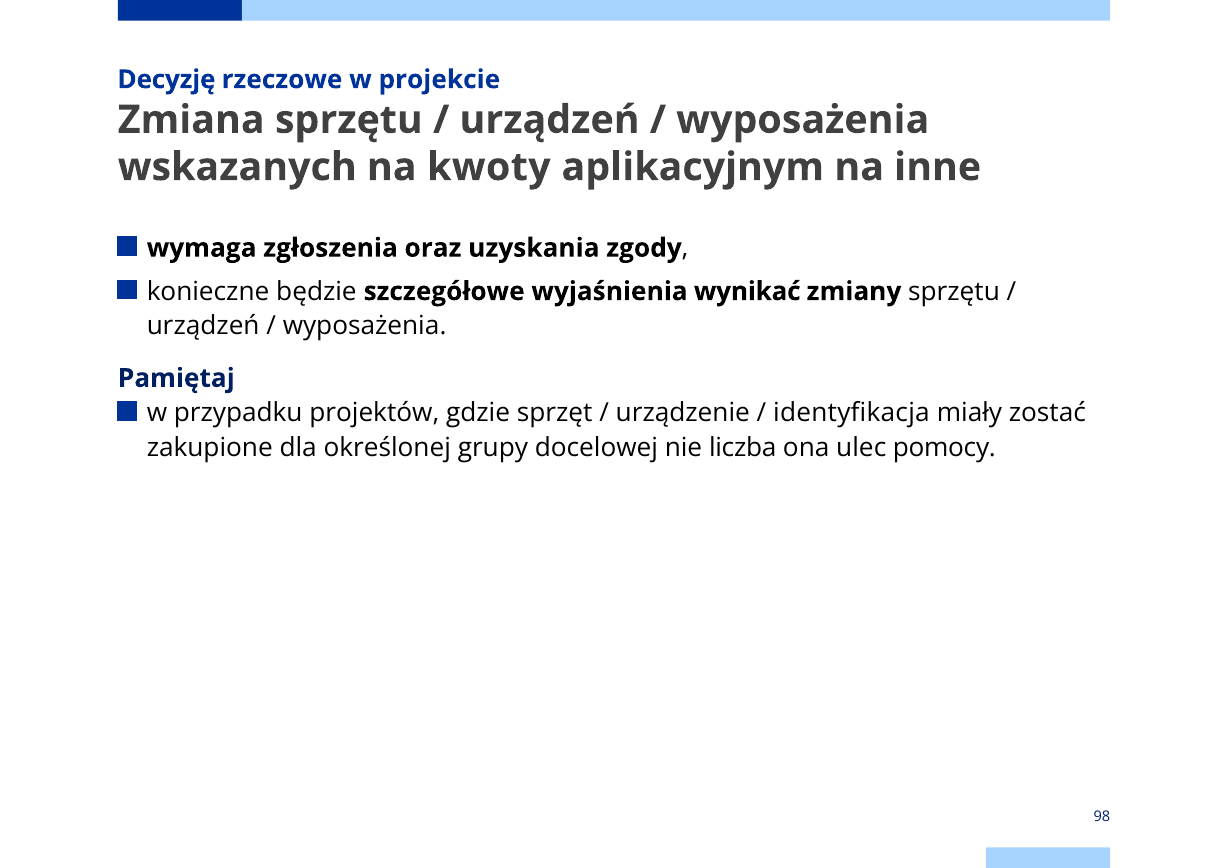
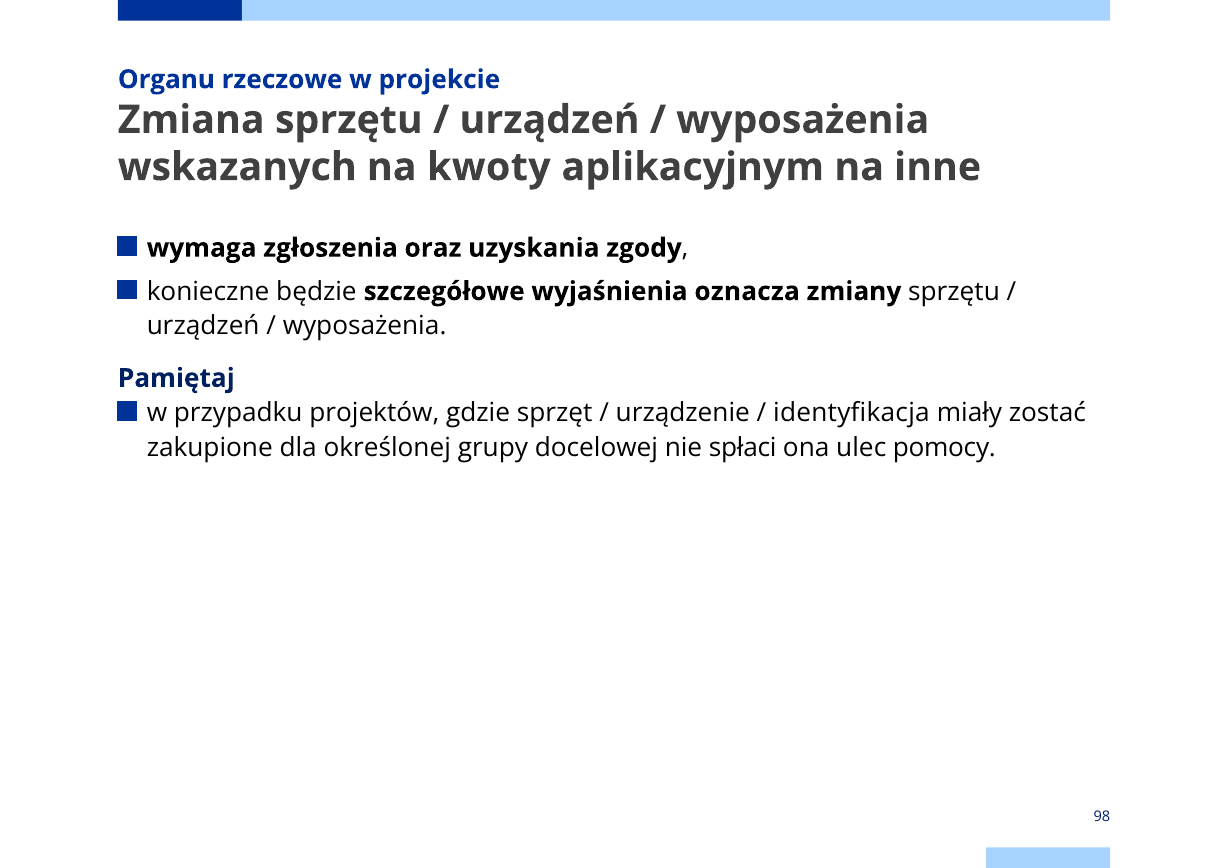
Decyzję: Decyzję -> Organu (166, 80)
wynikać: wynikać -> oznacza (747, 292)
liczba: liczba -> spłaci (743, 448)
